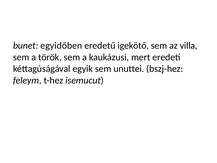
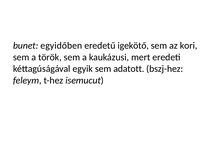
villa: villa -> kori (189, 46)
unuttei: unuttei -> adatott (129, 69)
